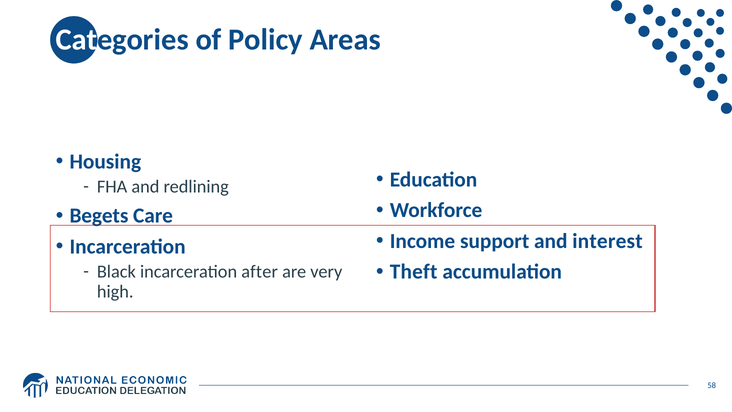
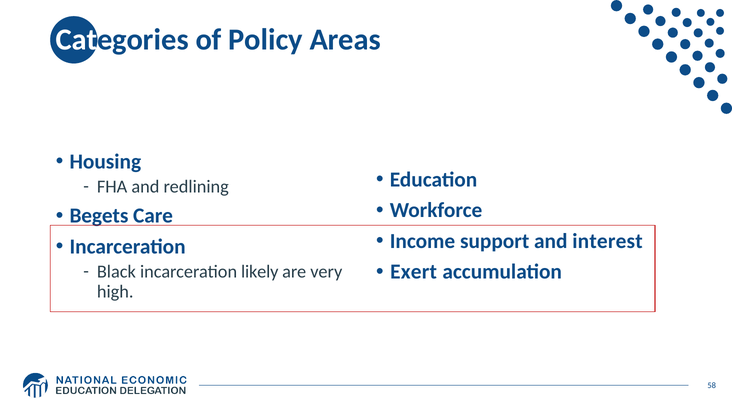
Theft: Theft -> Exert (414, 272)
after: after -> likely (260, 272)
